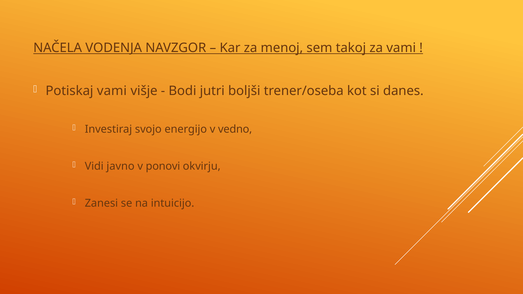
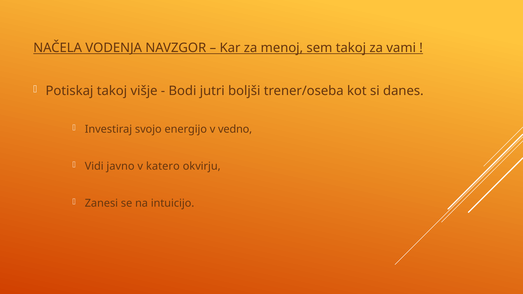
Potiskaj vami: vami -> takoj (112, 91)
ponovi: ponovi -> katero (163, 166)
